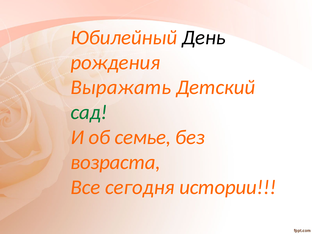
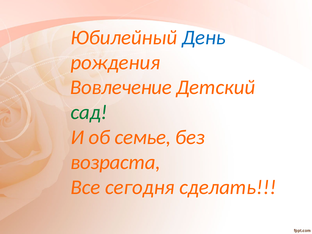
День colour: black -> blue (204, 37)
Выражать: Выражать -> Вовлечение (121, 87)
истории: истории -> сделать (228, 187)
